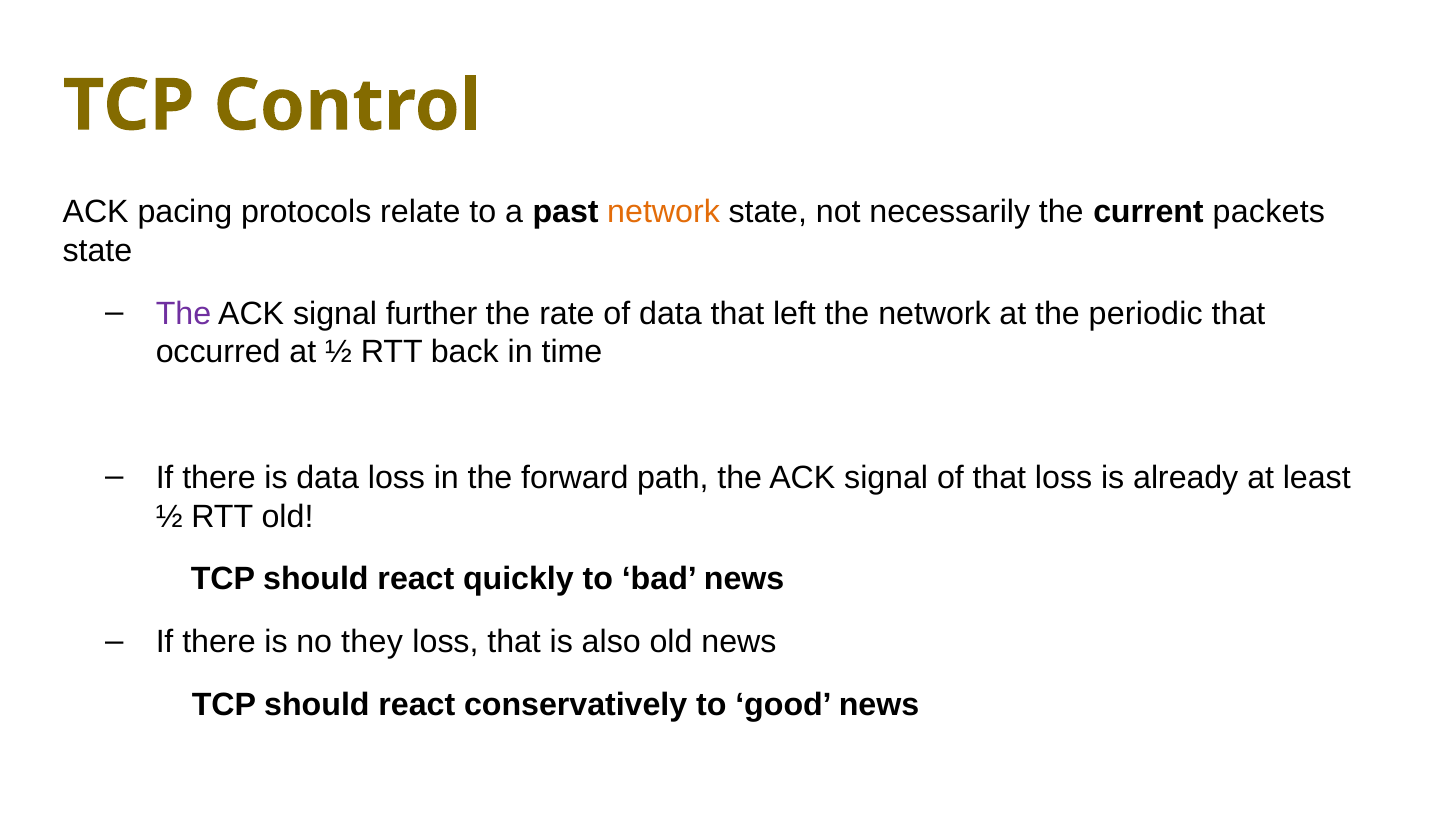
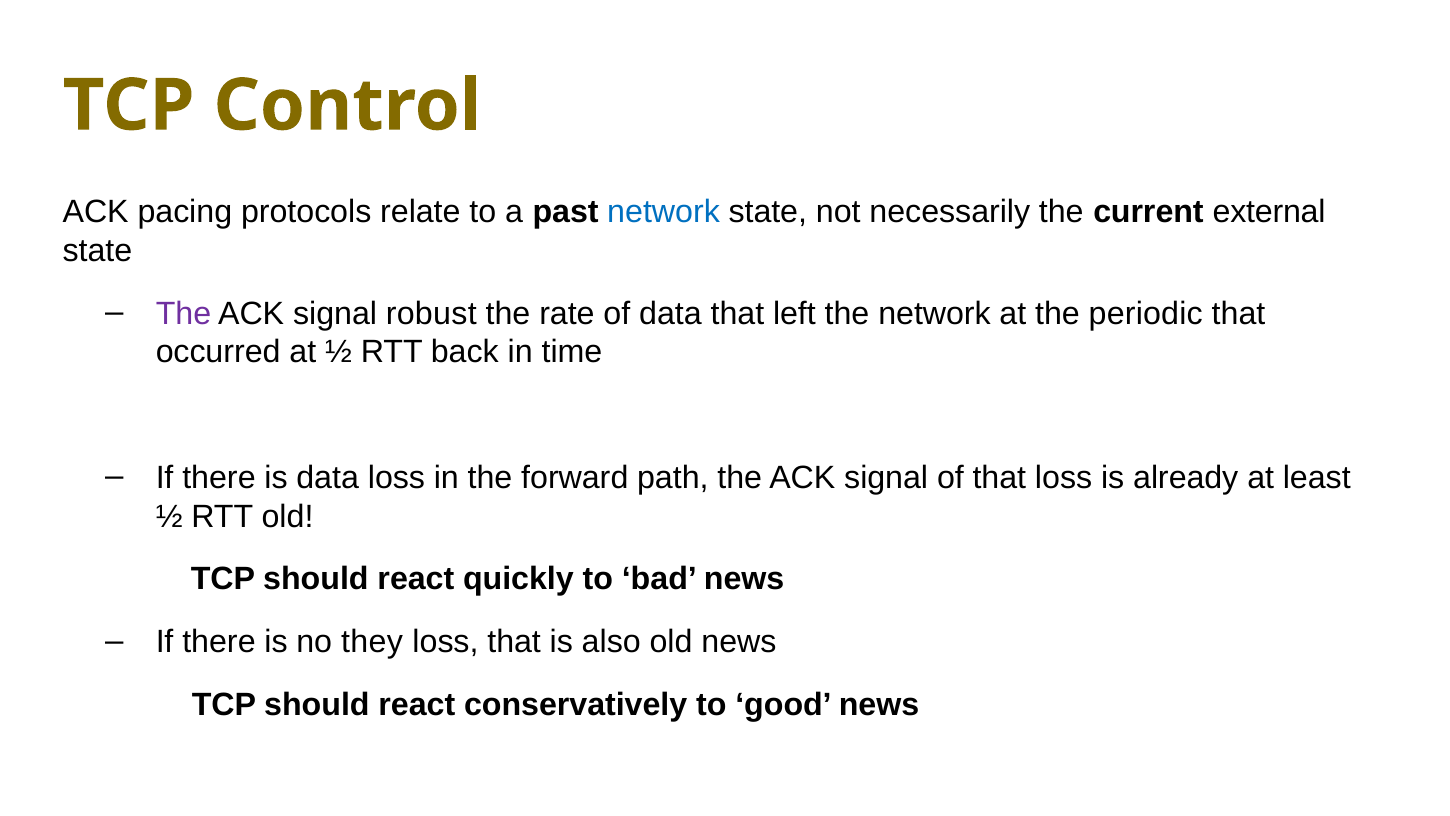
network colour: orange -> blue (664, 212)
packets: packets -> external (1269, 212)
further: further -> robust (431, 313)
